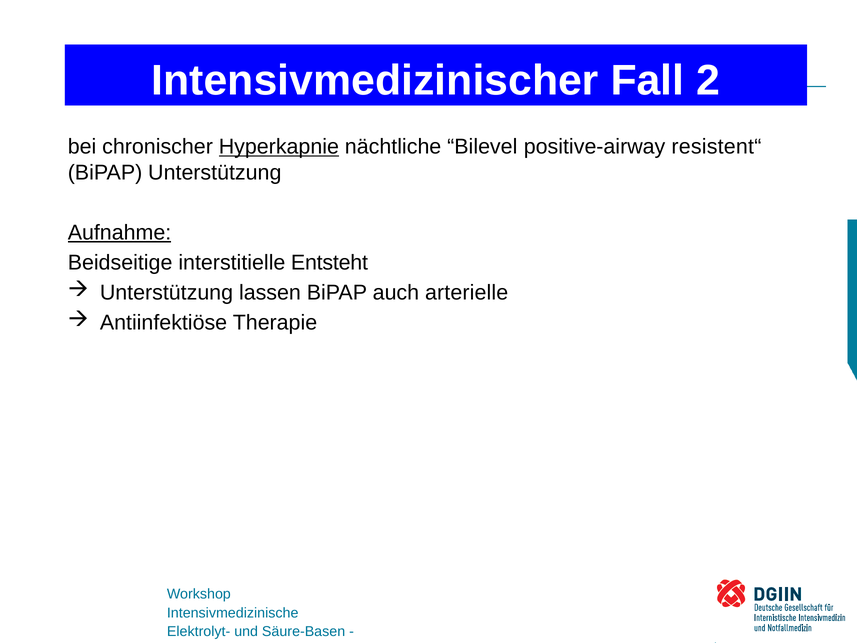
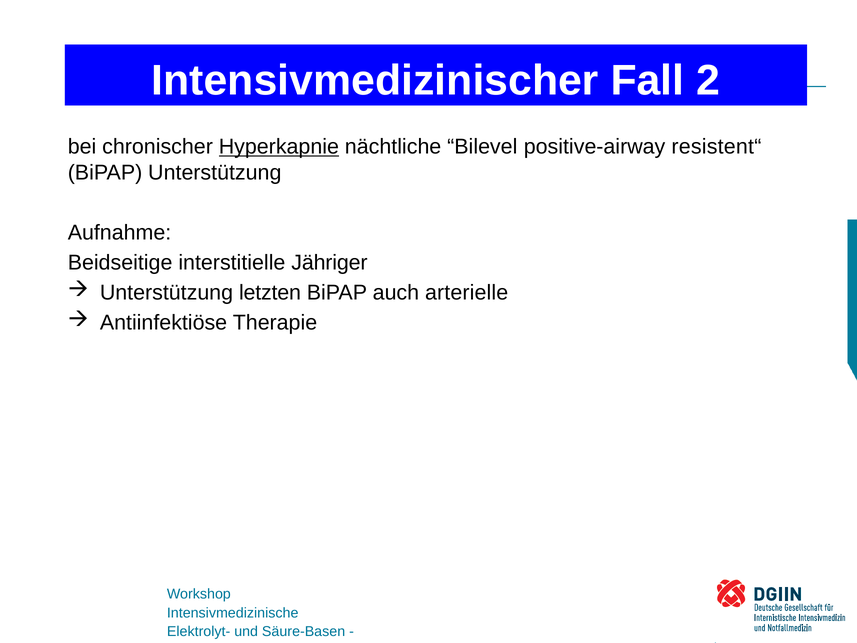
Aufnahme underline: present -> none (120, 232)
Entsteht: Entsteht -> Jähriger (329, 262)
lassen: lassen -> letzten (270, 292)
